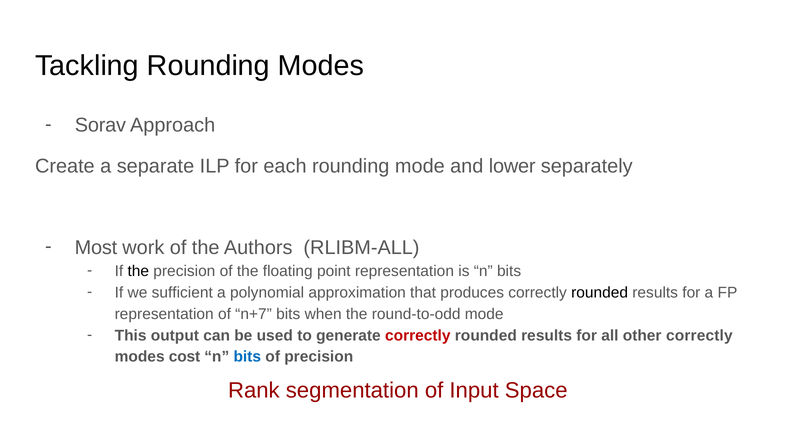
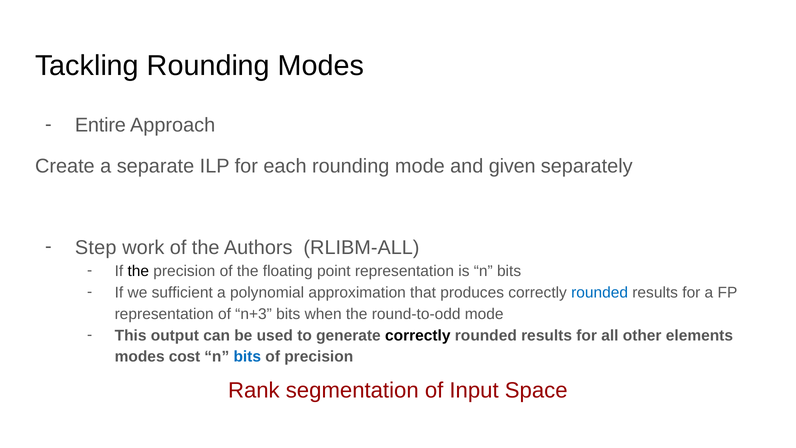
Sorav: Sorav -> Entire (100, 125)
lower: lower -> given (512, 166)
Most: Most -> Step (96, 247)
rounded colour: black -> blue (600, 292)
n+7: n+7 -> n+3 (254, 314)
correctly colour: red -> black (418, 335)
other correctly: correctly -> elements (699, 335)
